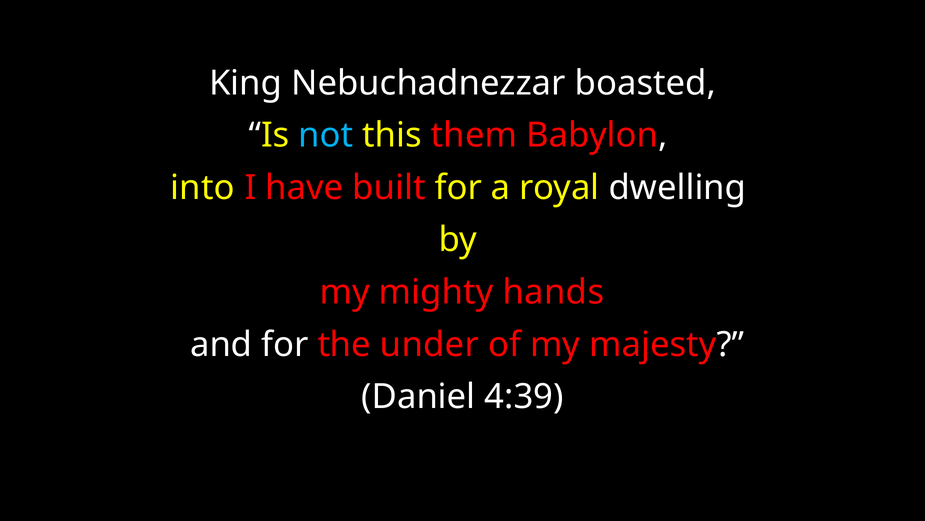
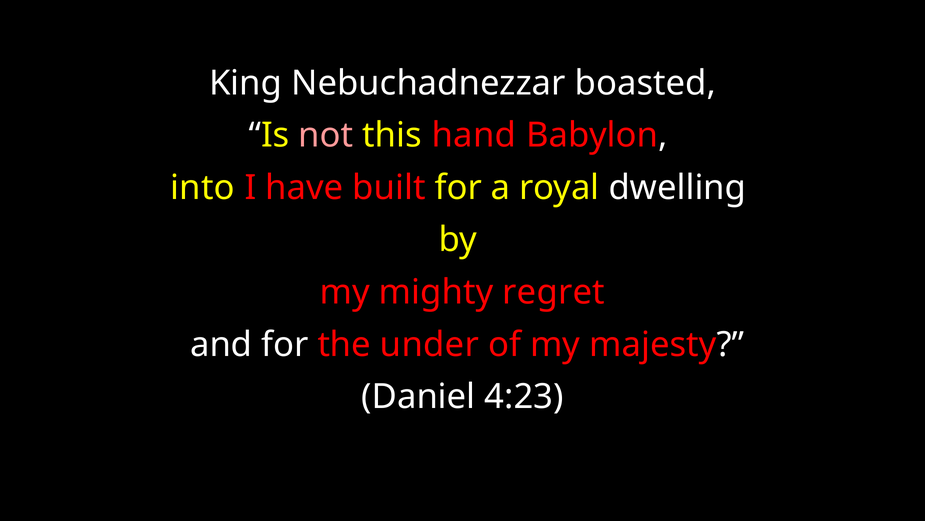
not colour: light blue -> pink (326, 135)
them: them -> hand (474, 135)
hands: hands -> regret (554, 292)
4:39: 4:39 -> 4:23 (524, 396)
